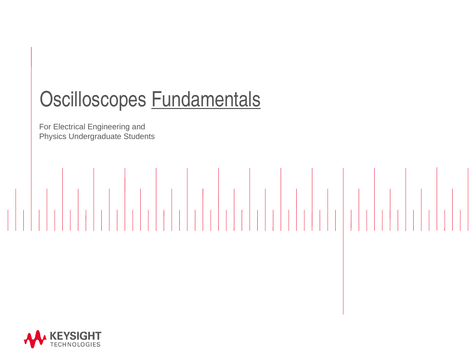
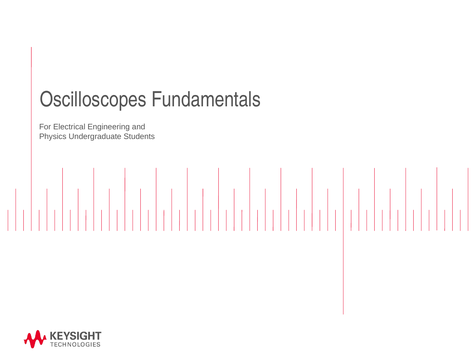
Fundamentals underline: present -> none (206, 99)
